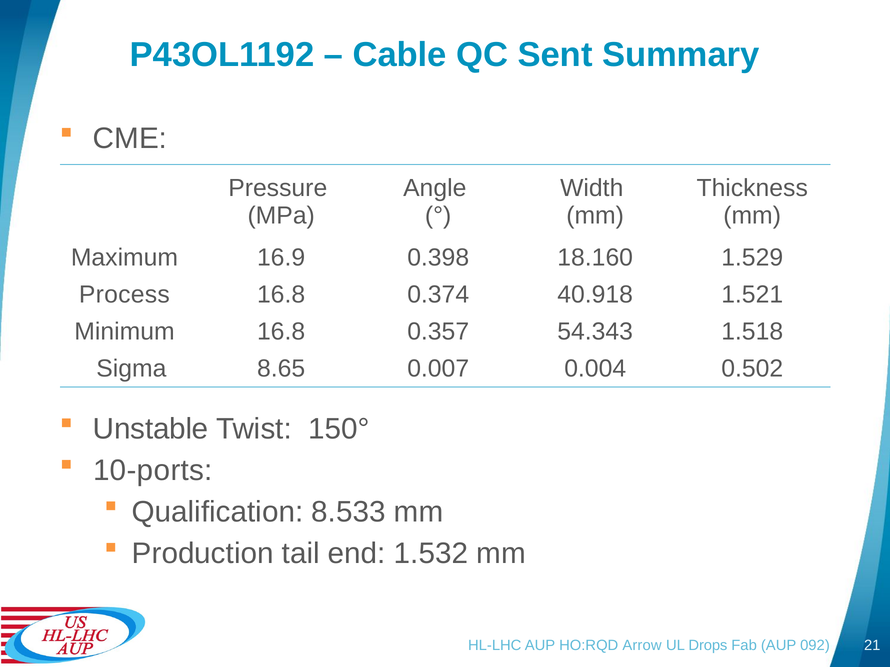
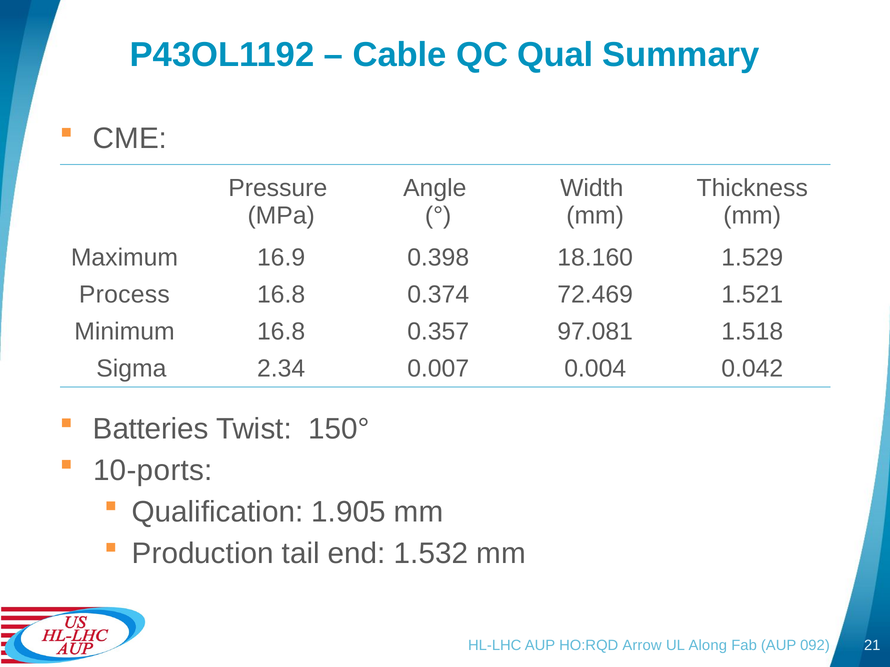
Sent: Sent -> Qual (555, 55)
40.918: 40.918 -> 72.469 (595, 295)
54.343: 54.343 -> 97.081 (595, 332)
8.65: 8.65 -> 2.34 (281, 369)
0.502: 0.502 -> 0.042 (752, 369)
Unstable: Unstable -> Batteries (151, 429)
8.533: 8.533 -> 1.905 (349, 512)
Drops: Drops -> Along (708, 646)
